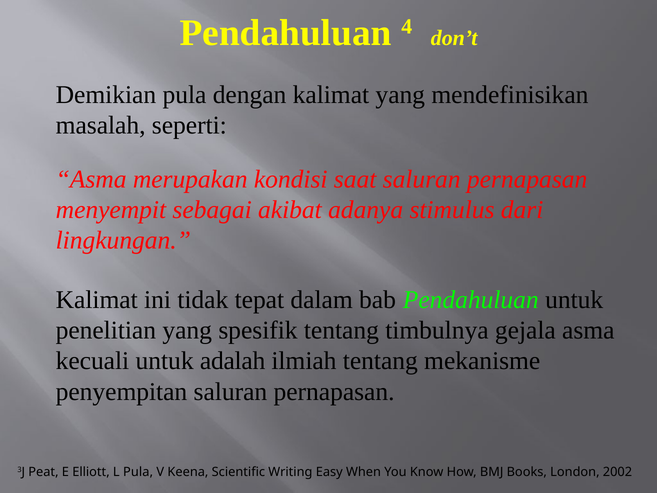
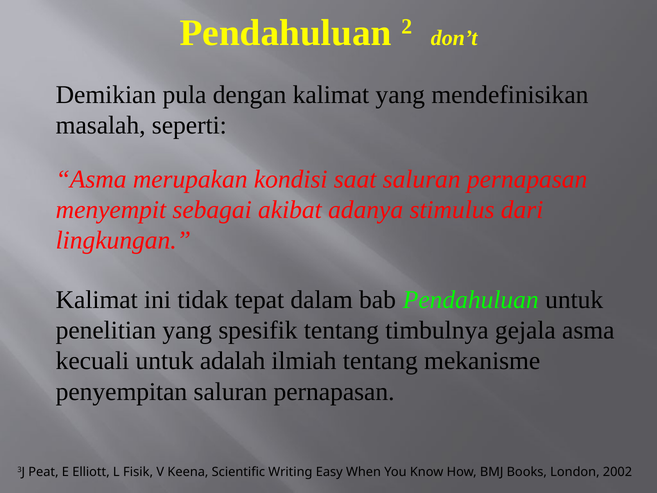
4: 4 -> 2 (407, 27)
L Pula: Pula -> Fisik (138, 472)
